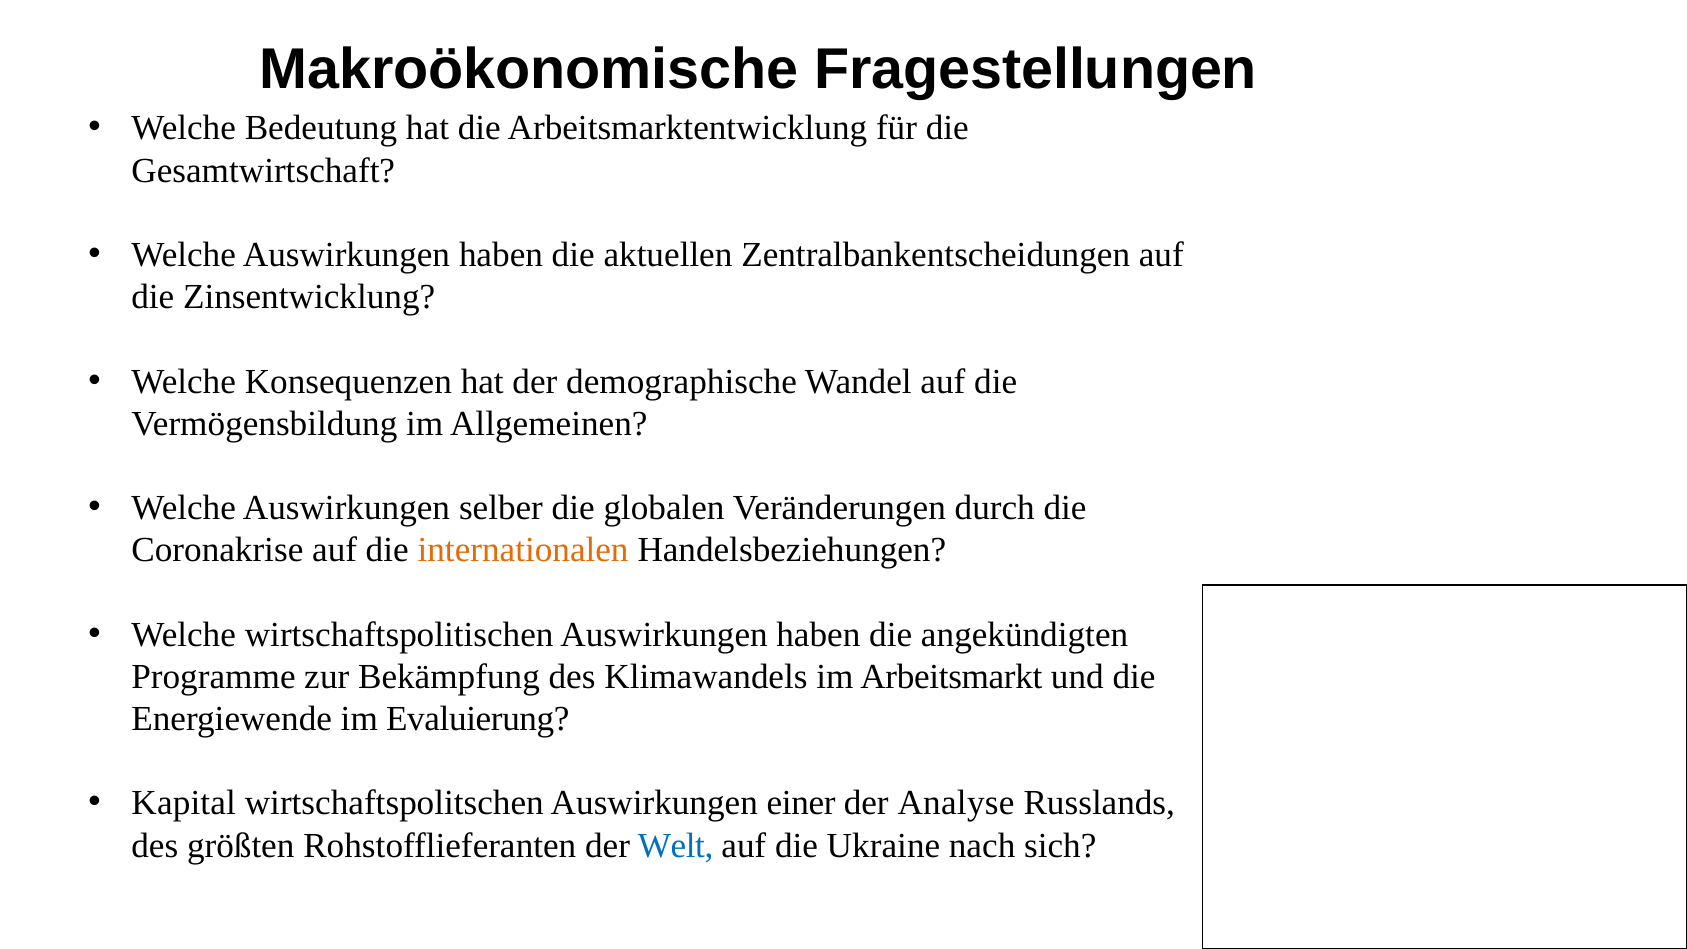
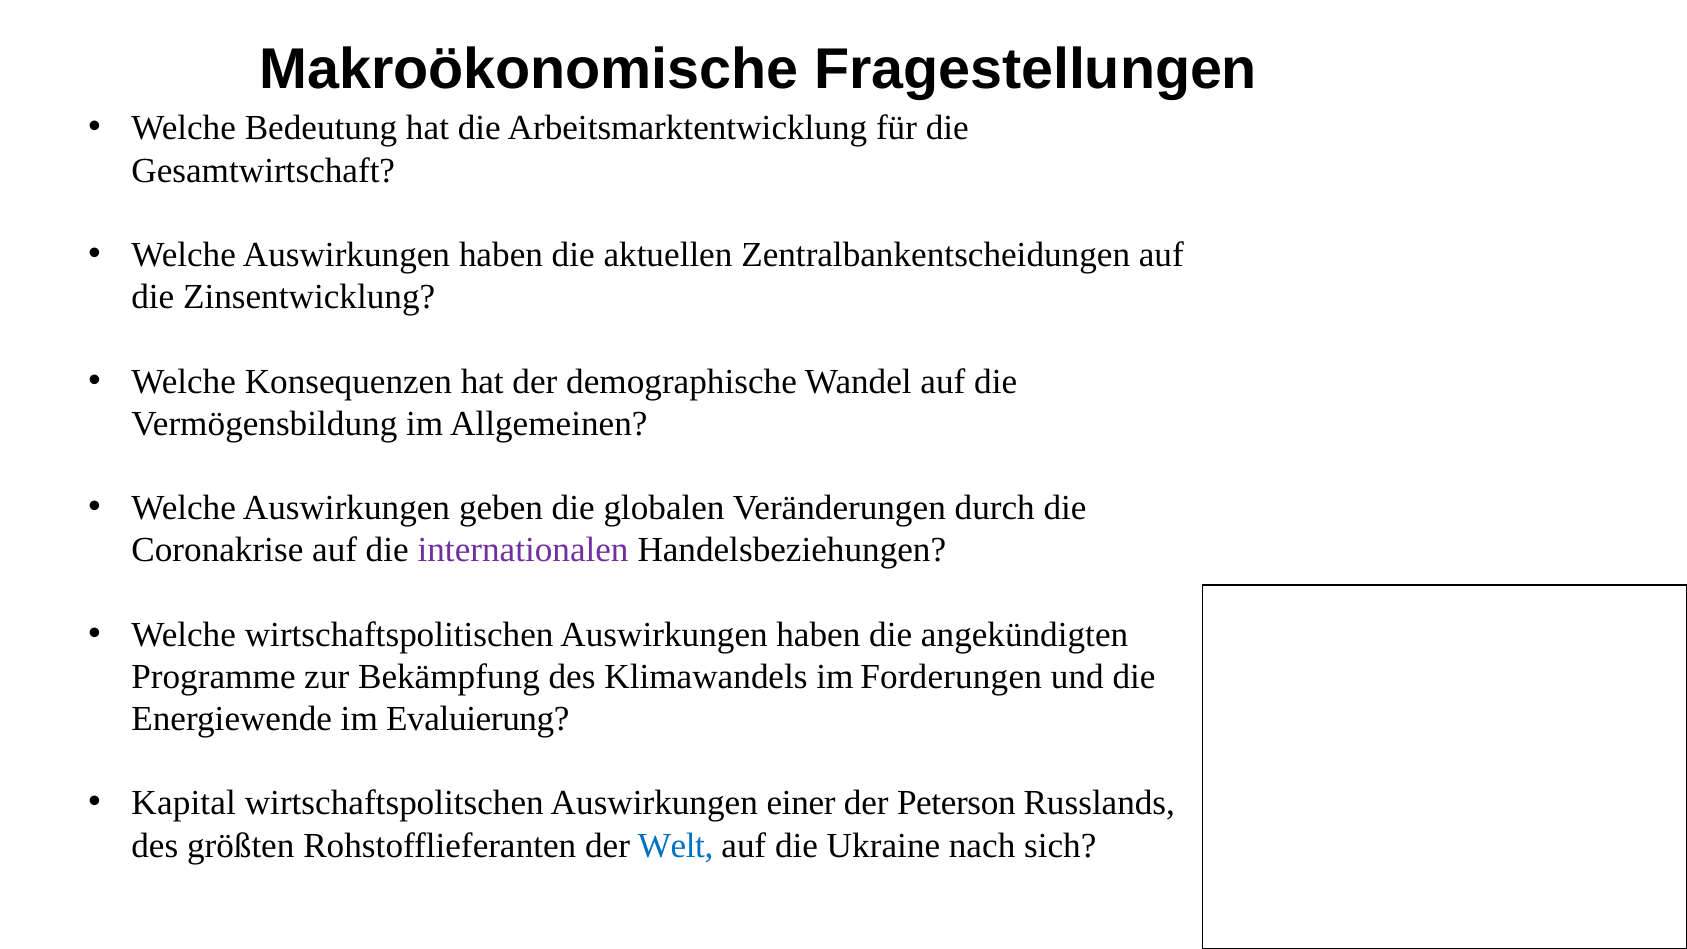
selber: selber -> geben (501, 508)
internationalen colour: orange -> purple (523, 550)
Arbeitsmarkt: Arbeitsmarkt -> Forderungen (951, 677)
Analyse: Analyse -> Peterson (956, 803)
